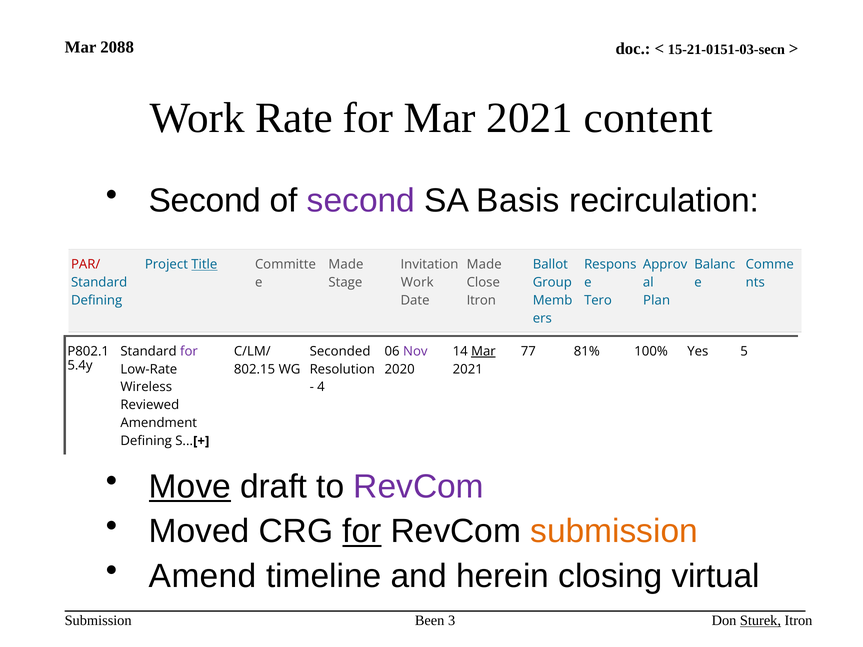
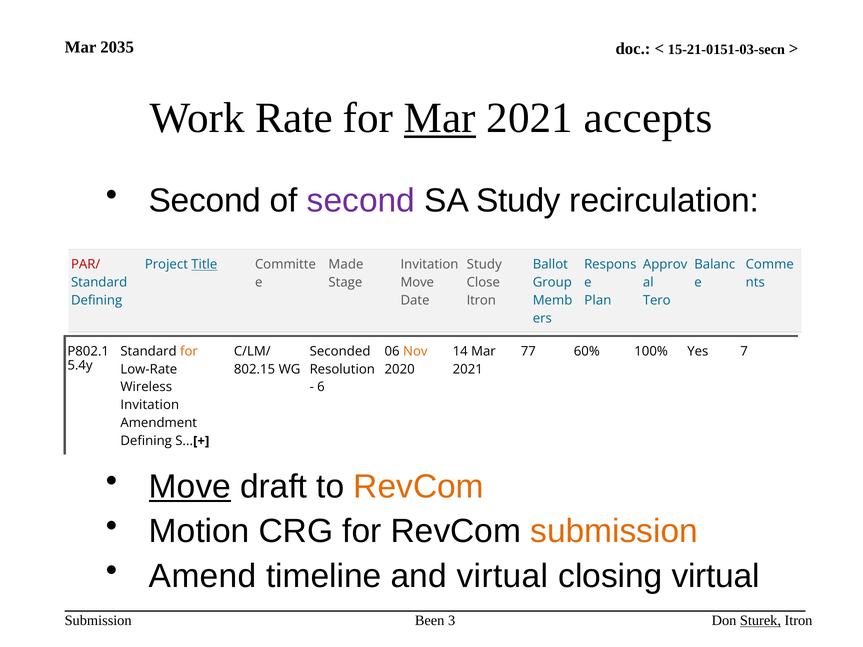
2088: 2088 -> 2035 (117, 47)
Mar underline: none -> present (440, 118)
content: content -> accepts (648, 118)
SA Basis: Basis -> Study (518, 201)
Made: Made -> Study (484, 265)
Work: Work -> Move (417, 283)
Tero: Tero -> Plan (598, 301)
Plan: Plan -> Tero (657, 301)
for colour: purple -> orange (189, 351)
Nov colour: purple -> orange (415, 351)
Mar underline: present -> none (483, 351)
81%: 81% -> 60% (587, 351)
5: 5 -> 7 (744, 351)
4: 4 -> 6 (321, 387)
Reviewed: Reviewed -> Invitation (150, 405)
RevCom colour: purple -> orange (419, 487)
Moved: Moved -> Motion (199, 532)
for underline: present -> none (362, 532)
and herein: herein -> virtual (502, 576)
